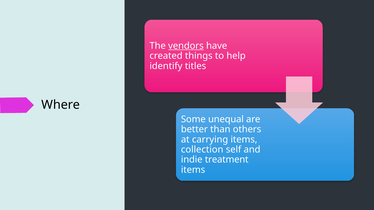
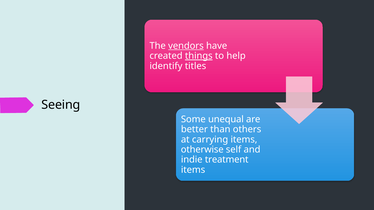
things underline: none -> present (199, 56)
Where: Where -> Seeing (61, 105)
collection: collection -> otherwise (202, 150)
